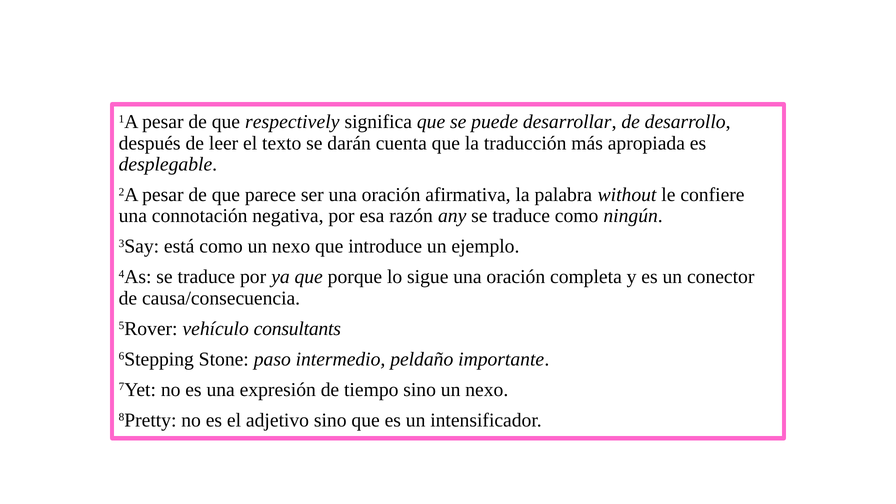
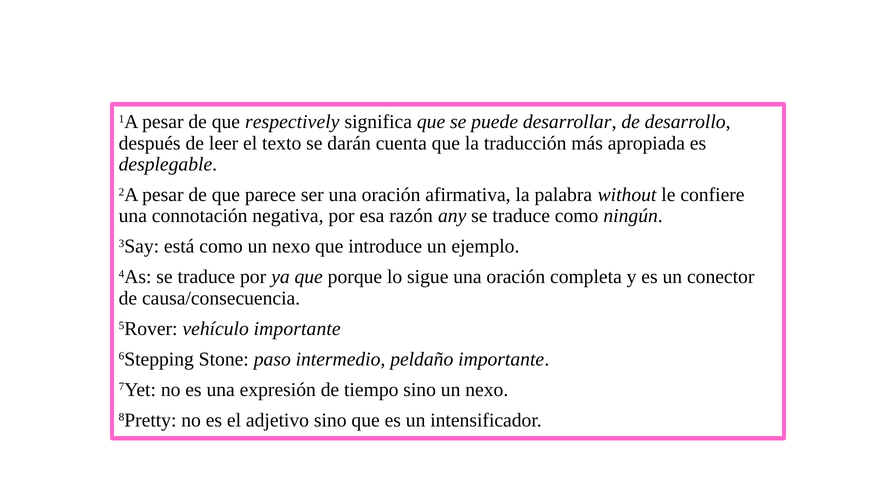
vehículo consultants: consultants -> importante (297, 329)
